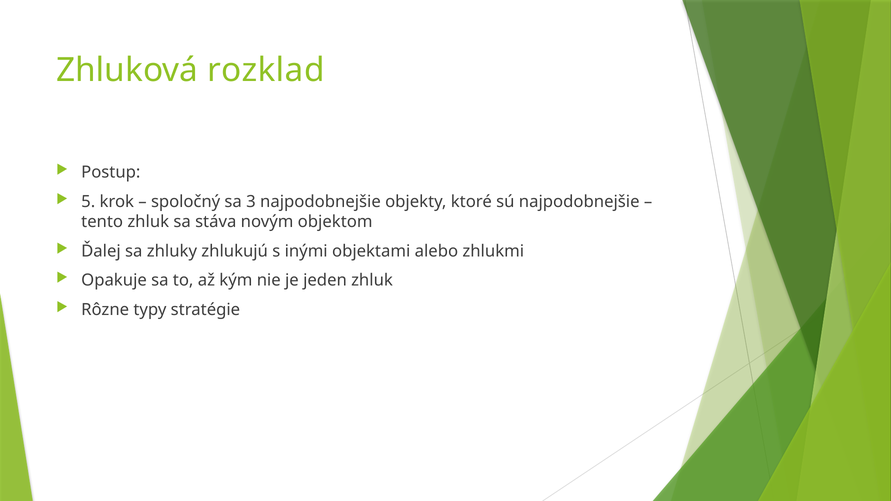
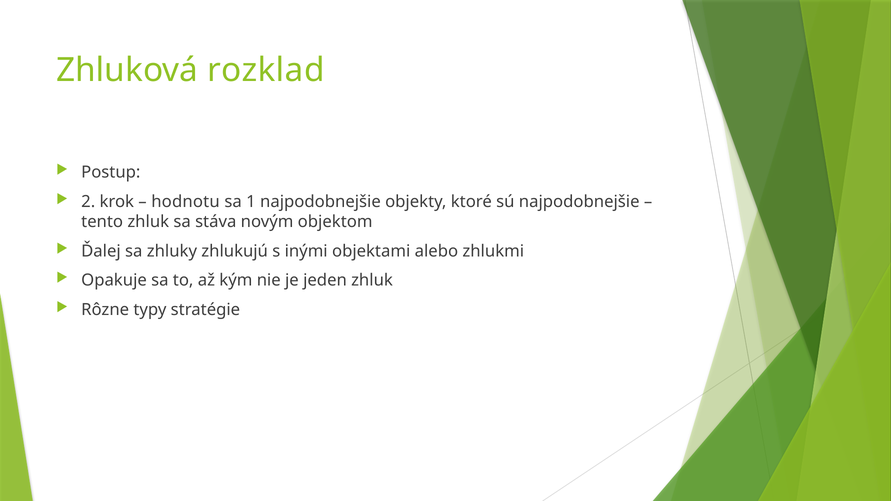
5: 5 -> 2 (88, 202)
spoločný: spoločný -> hodnotu (186, 202)
3: 3 -> 1 (251, 202)
